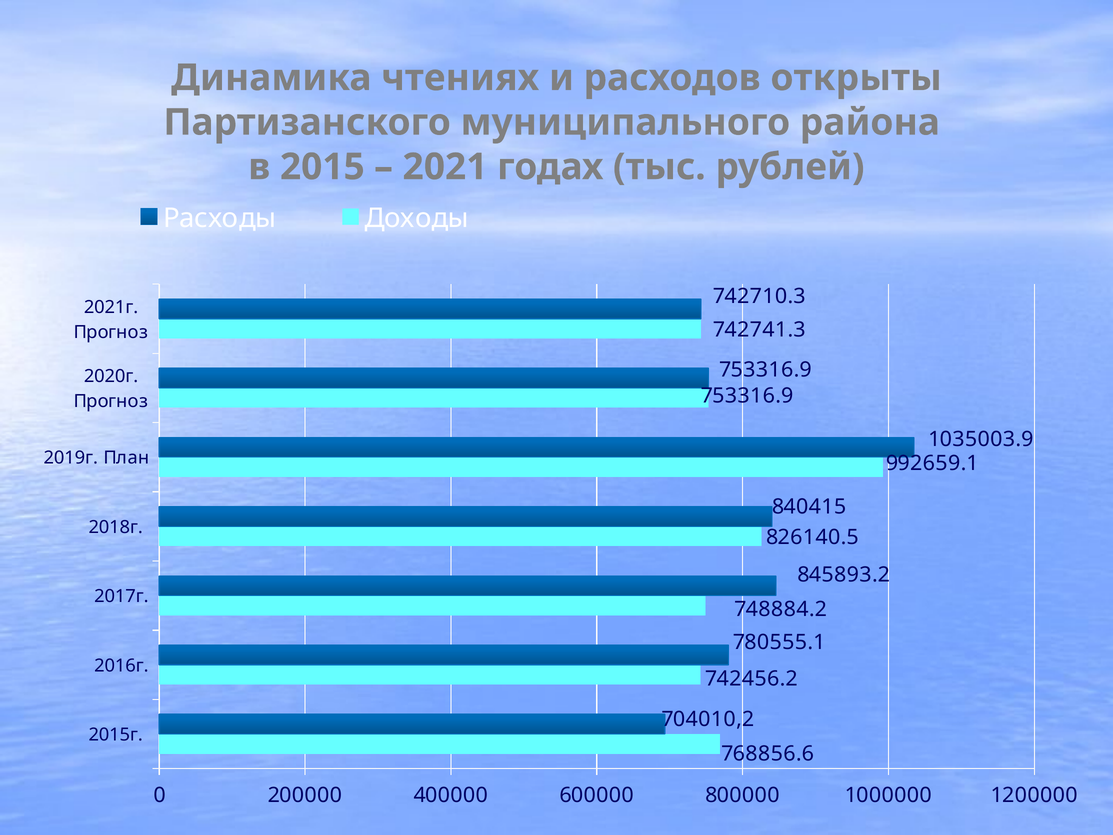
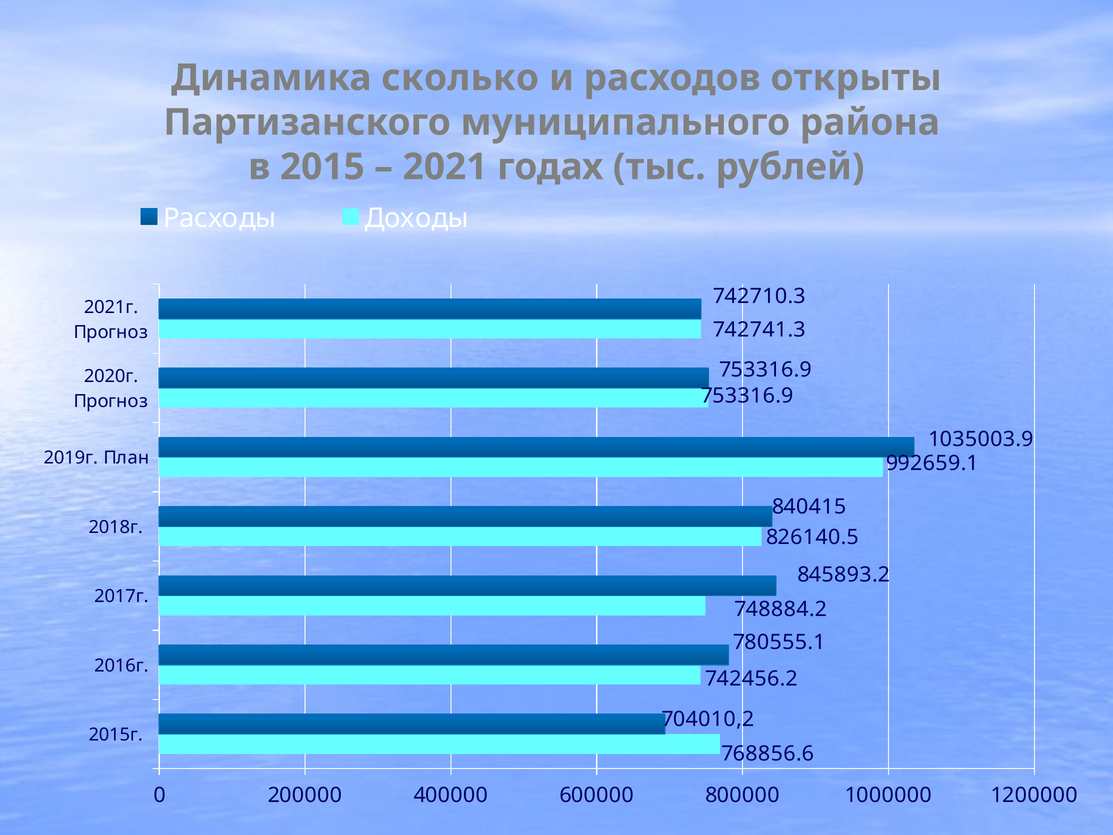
чтениях: чтениях -> сколько (460, 78)
